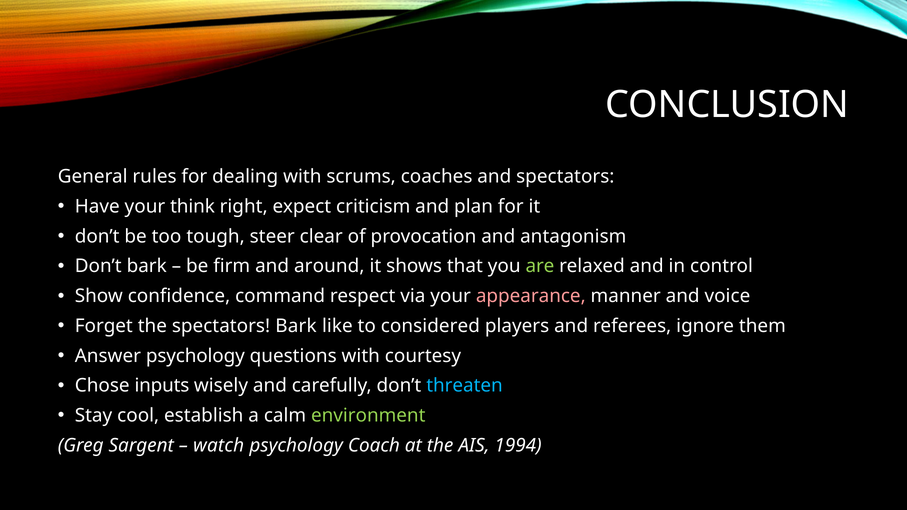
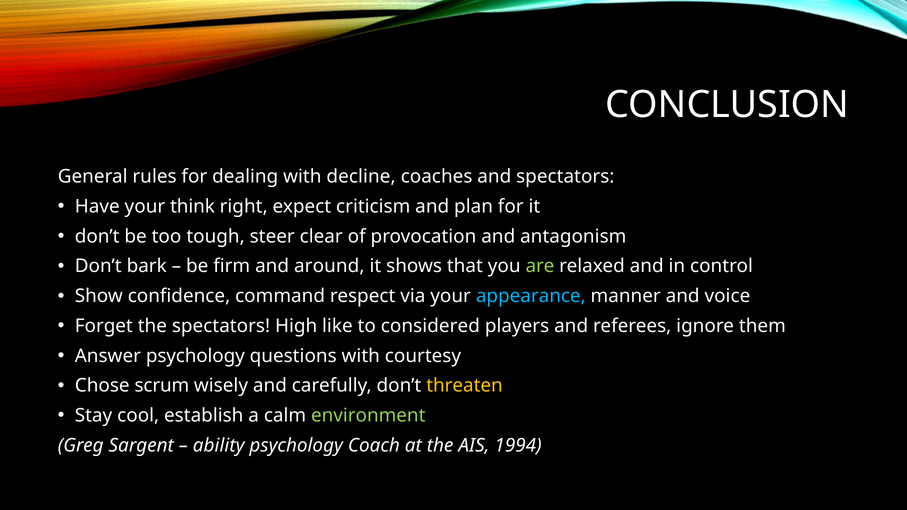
scrums: scrums -> decline (361, 177)
appearance colour: pink -> light blue (531, 296)
spectators Bark: Bark -> High (296, 326)
inputs: inputs -> scrum (162, 386)
threaten colour: light blue -> yellow (465, 386)
watch: watch -> ability (219, 446)
